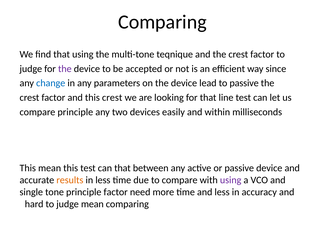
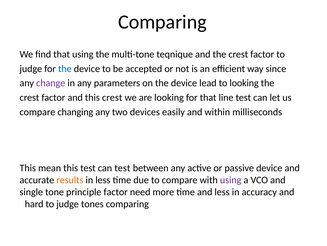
the colour: purple -> blue (65, 69)
change colour: blue -> purple (51, 83)
to passive: passive -> looking (244, 83)
compare principle: principle -> changing (75, 112)
can that: that -> test (122, 167)
judge mean: mean -> tones (92, 203)
